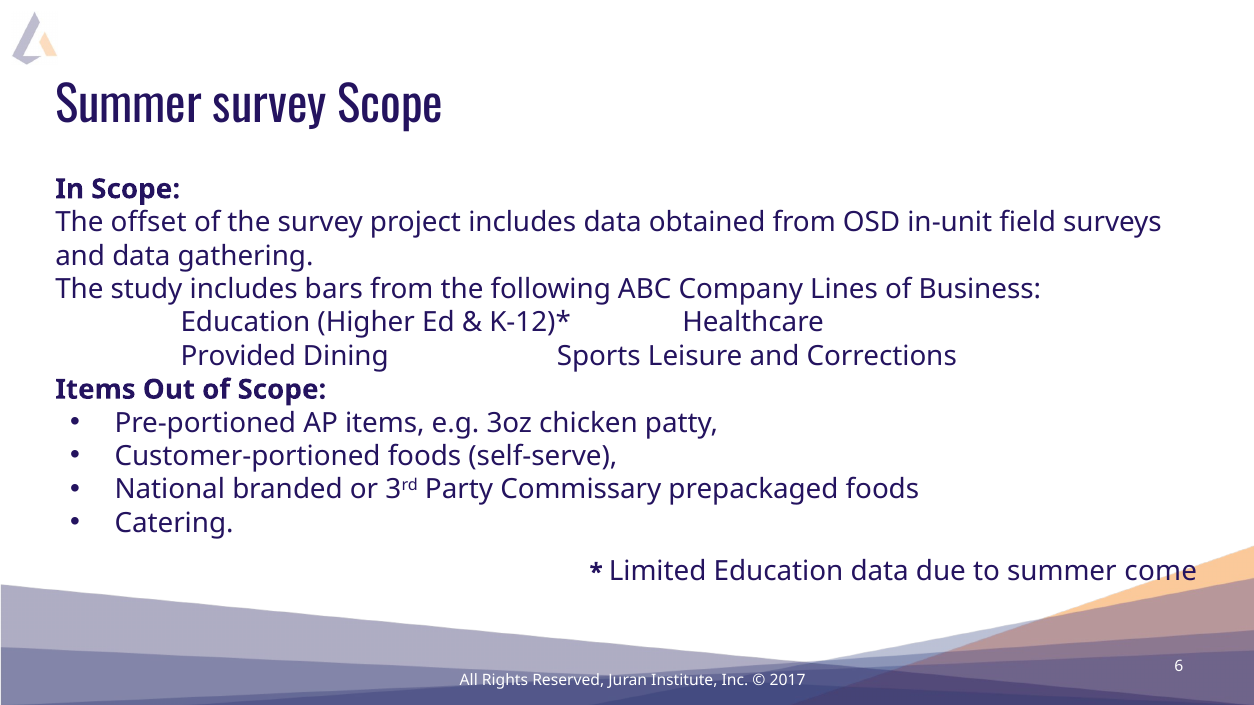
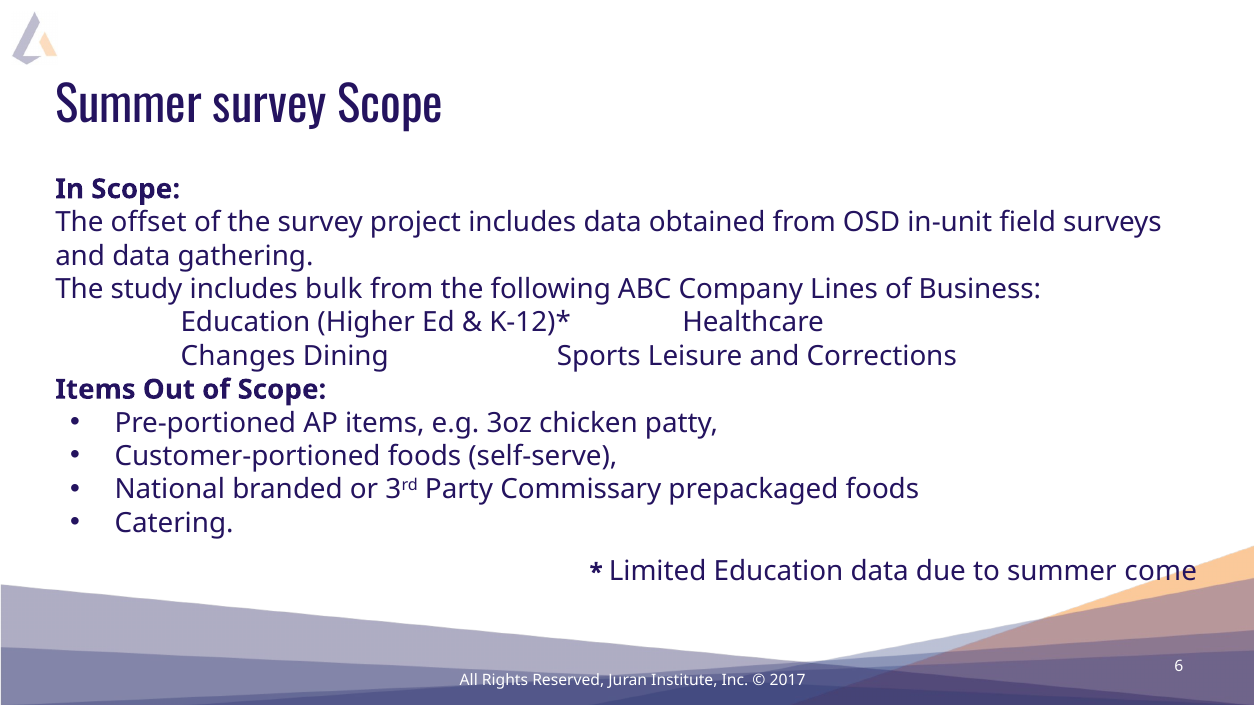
bars: bars -> bulk (334, 290)
Provided: Provided -> Changes (238, 356)
